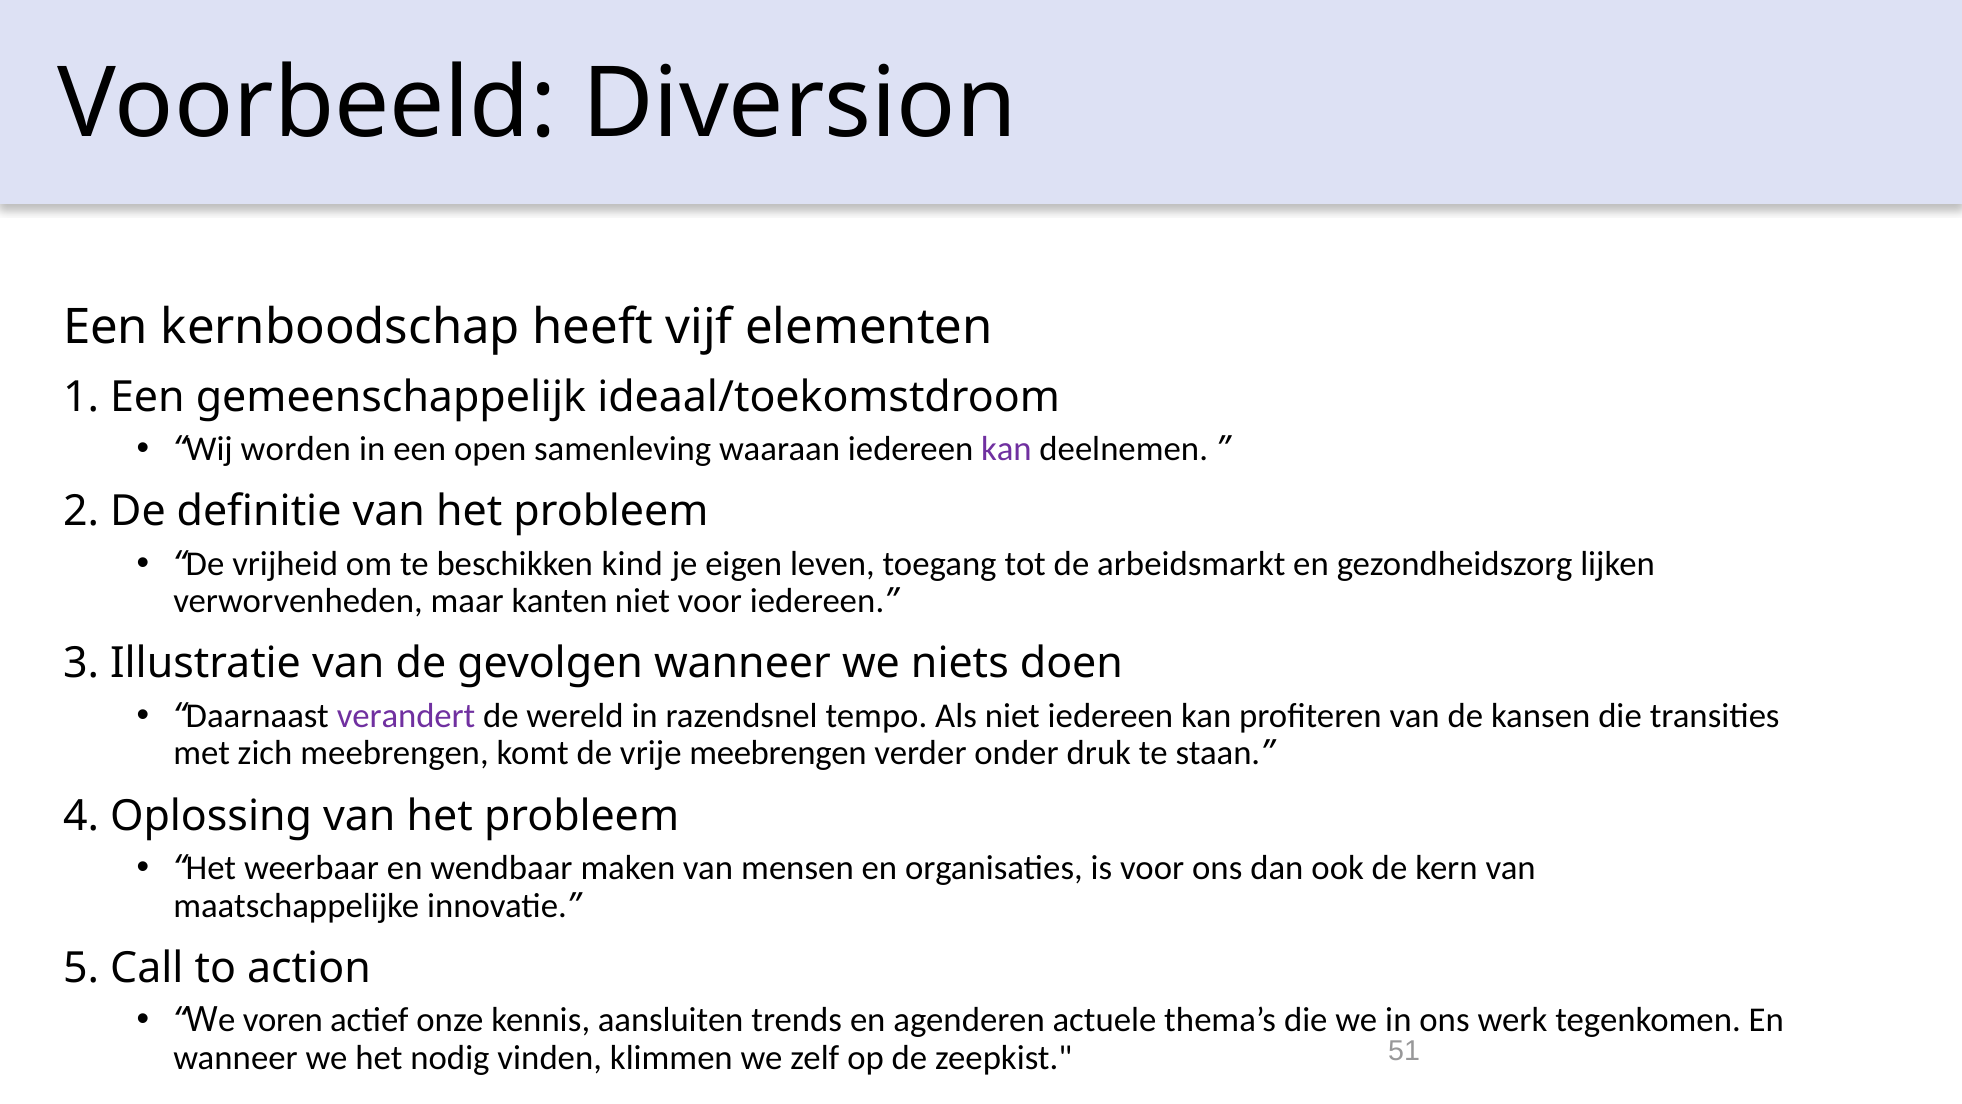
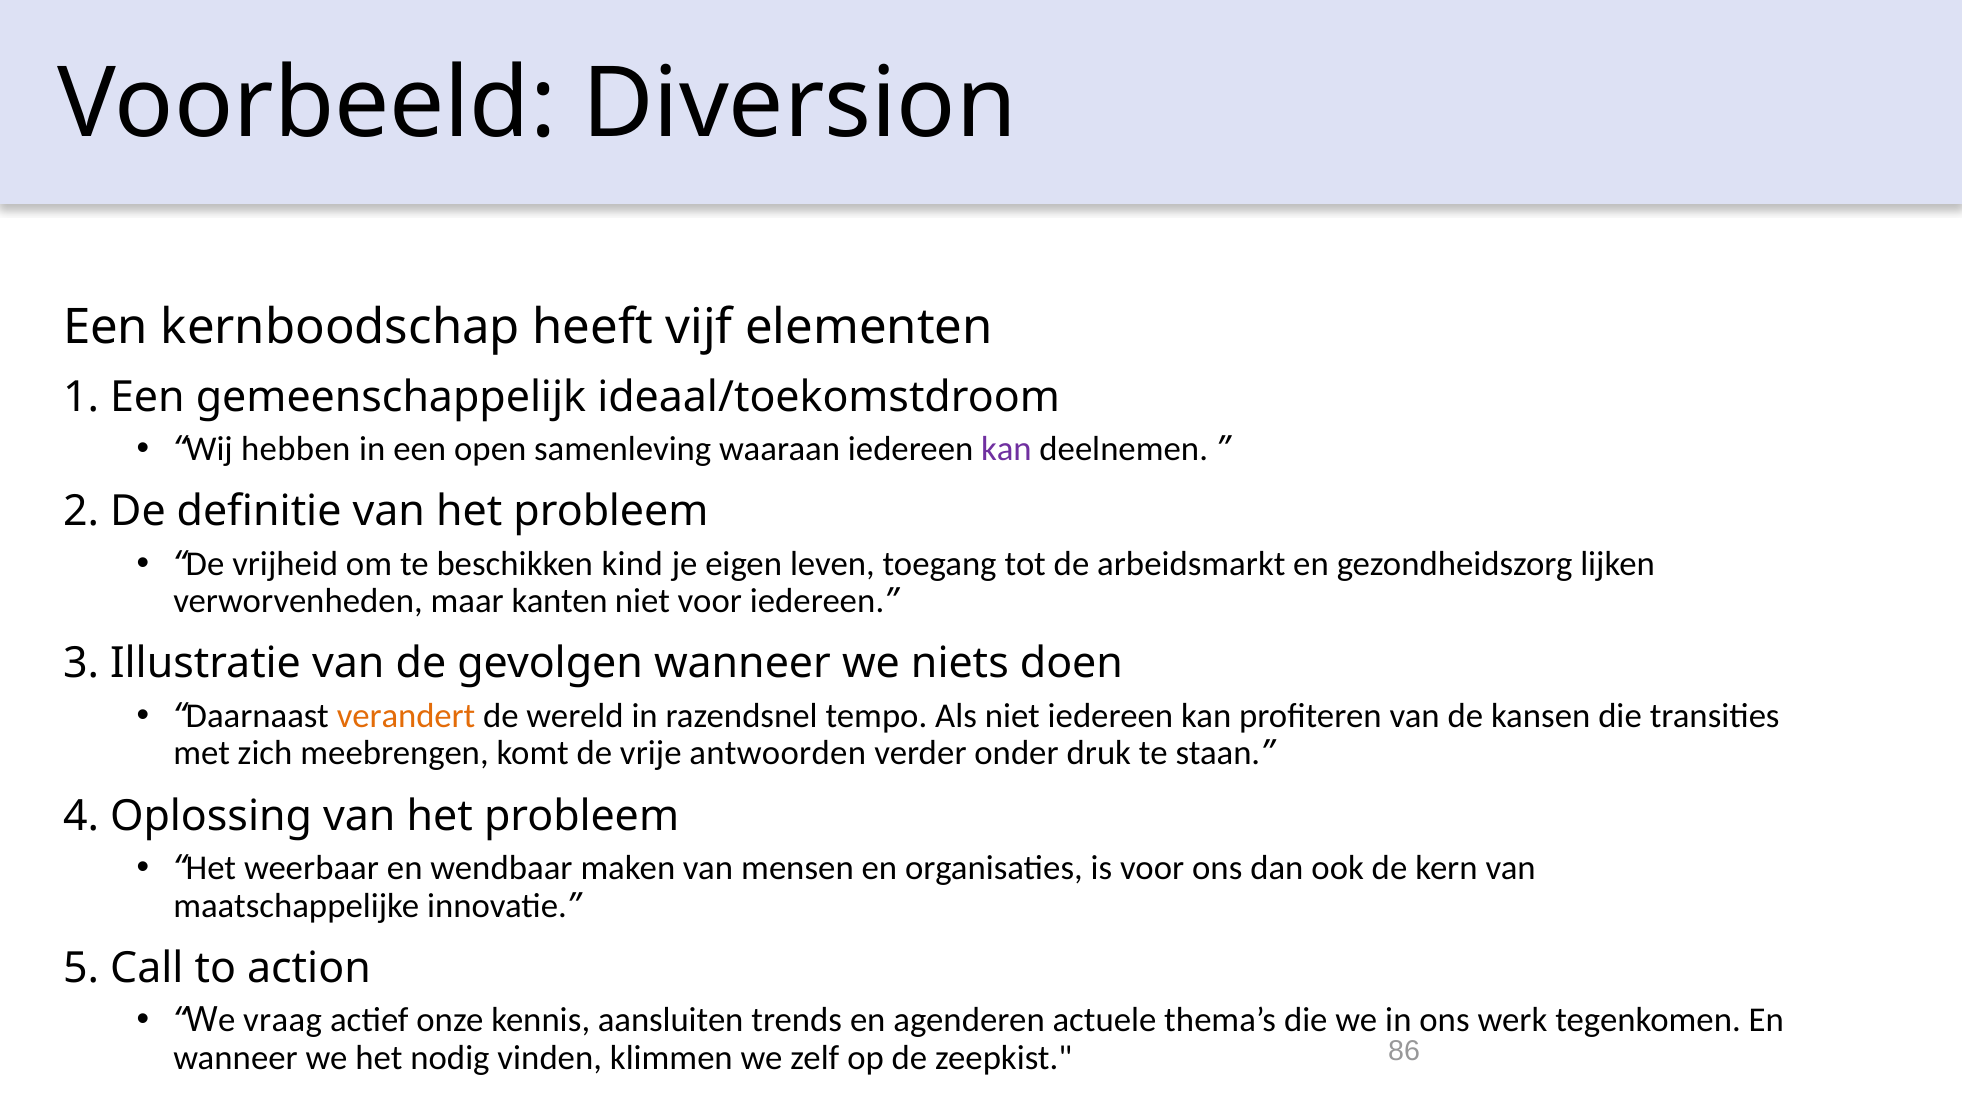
worden: worden -> hebben (296, 449)
verandert colour: purple -> orange (406, 716)
vrije meebrengen: meebrengen -> antwoorden (778, 753)
voren: voren -> vraag (283, 1020)
51: 51 -> 86 (1404, 1050)
